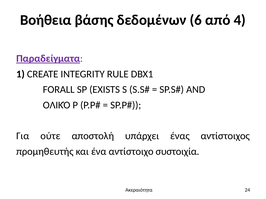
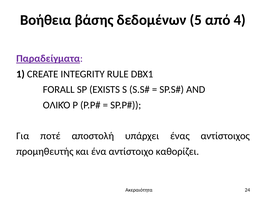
6: 6 -> 5 (196, 20)
ούτε: ούτε -> ποτέ (50, 136)
συστοιχία: συστοιχία -> καθορίζει (177, 152)
